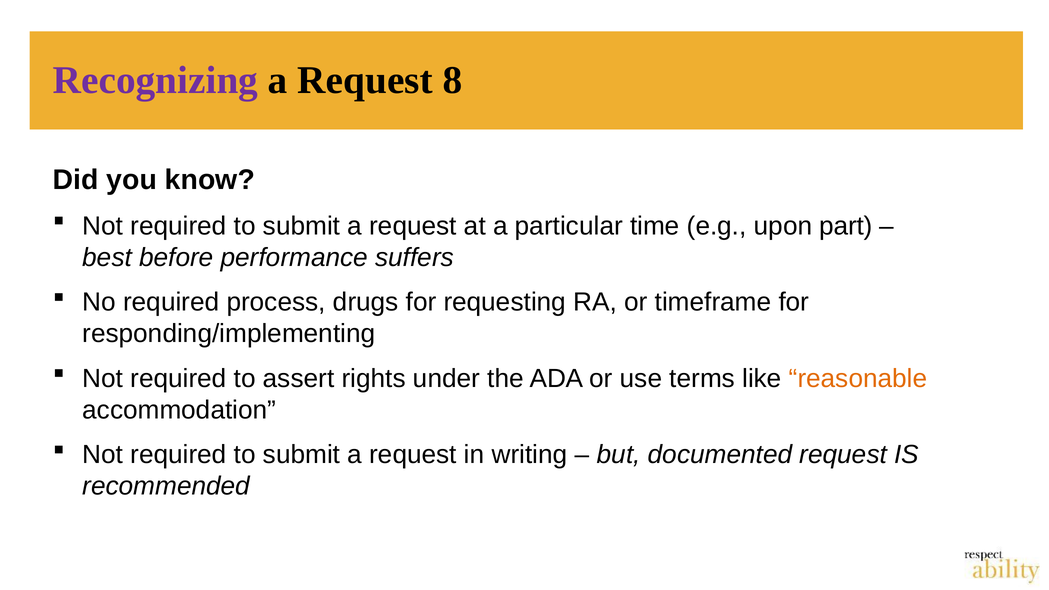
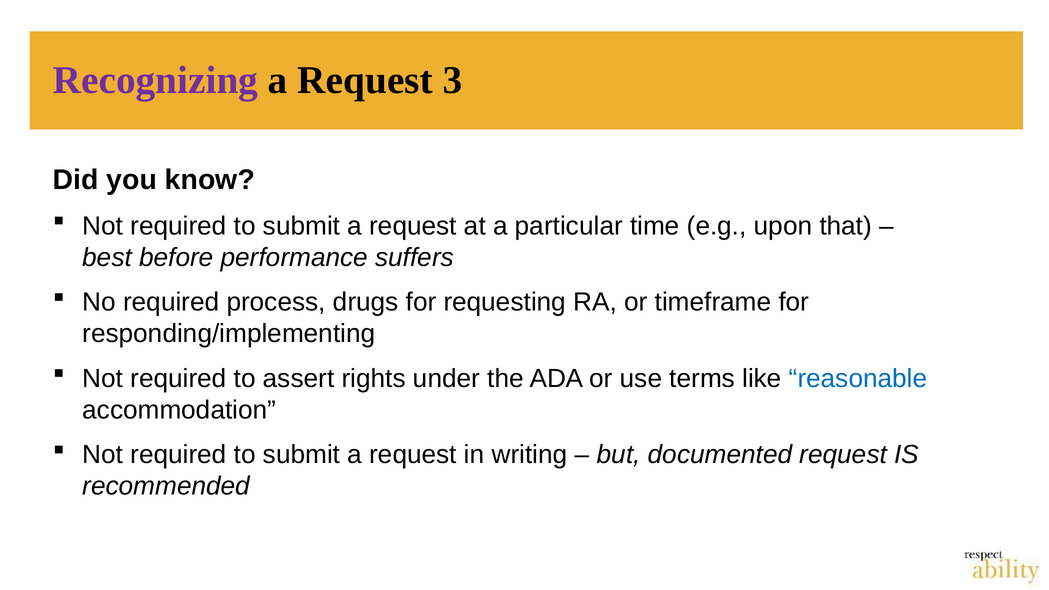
8: 8 -> 3 (452, 80)
part: part -> that (846, 226)
reasonable colour: orange -> blue (858, 379)
